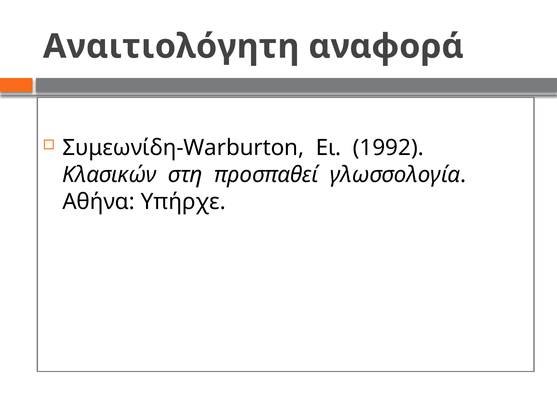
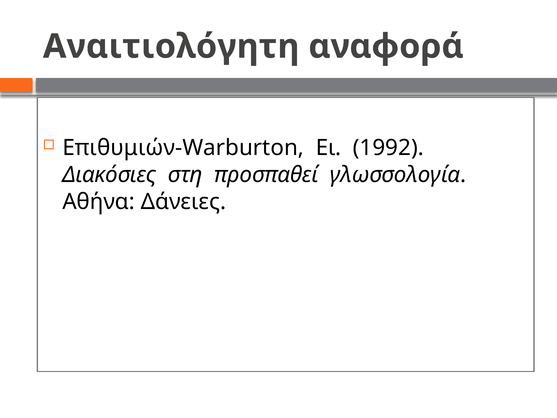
Συμεωνίδη-Warburton: Συμεωνίδη-Warburton -> Επιθυμιών-Warburton (183, 148)
Κλασικών: Κλασικών -> Διακόσιες (109, 175)
Υπήρχε: Υπήρχε -> Δάνειες (183, 201)
